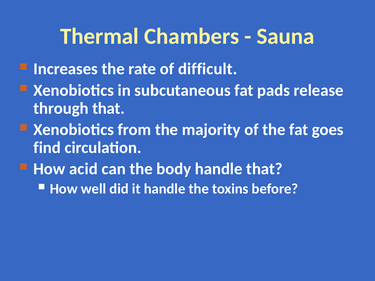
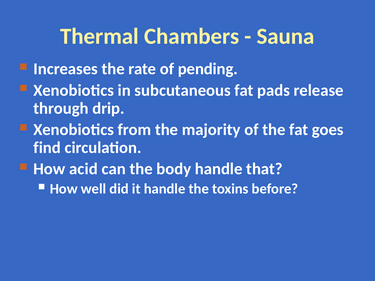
difficult: difficult -> pending (208, 69)
through that: that -> drip (108, 108)
